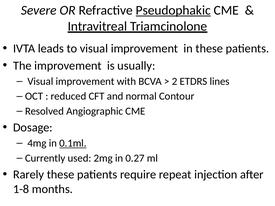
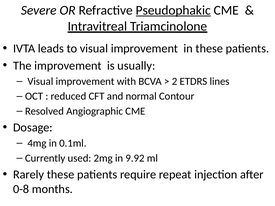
0.1ml underline: present -> none (73, 143)
0.27: 0.27 -> 9.92 (135, 158)
1-8: 1-8 -> 0-8 (21, 189)
